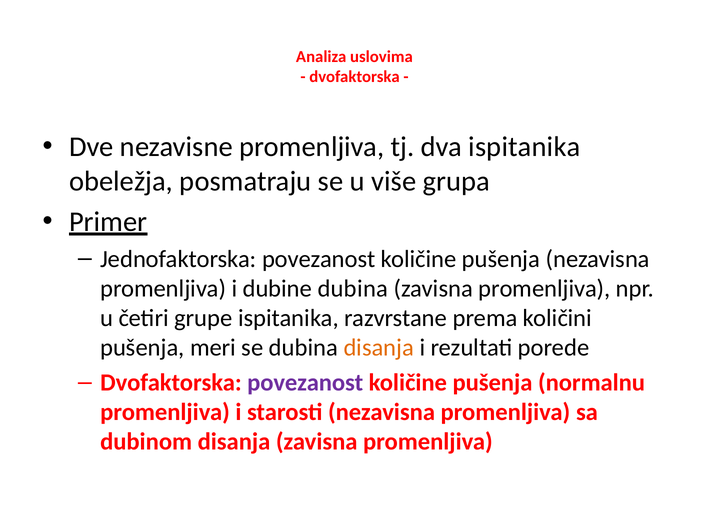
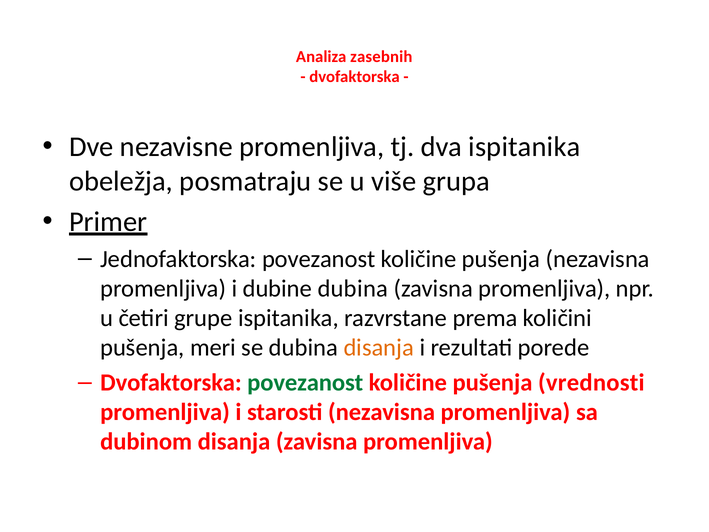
uslovima: uslovima -> zasebnih (381, 57)
povezanost colour: purple -> green (305, 382)
normalnu: normalnu -> vrednosti (591, 382)
